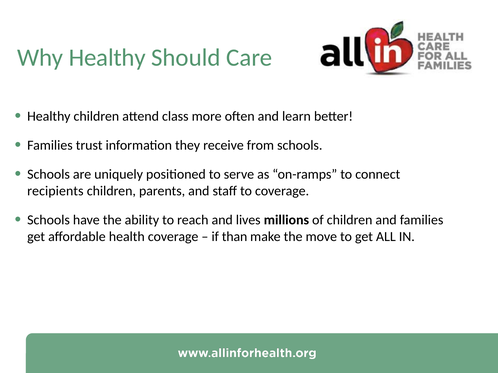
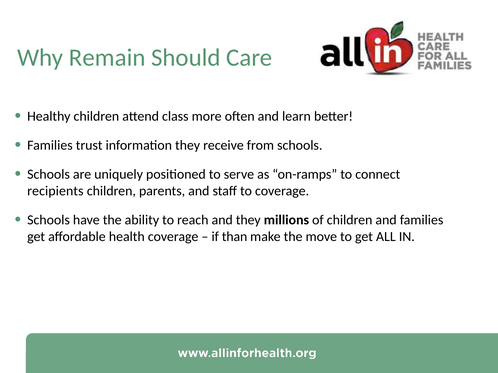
Why Healthy: Healthy -> Remain (107, 58)
and lives: lives -> they (248, 220)
